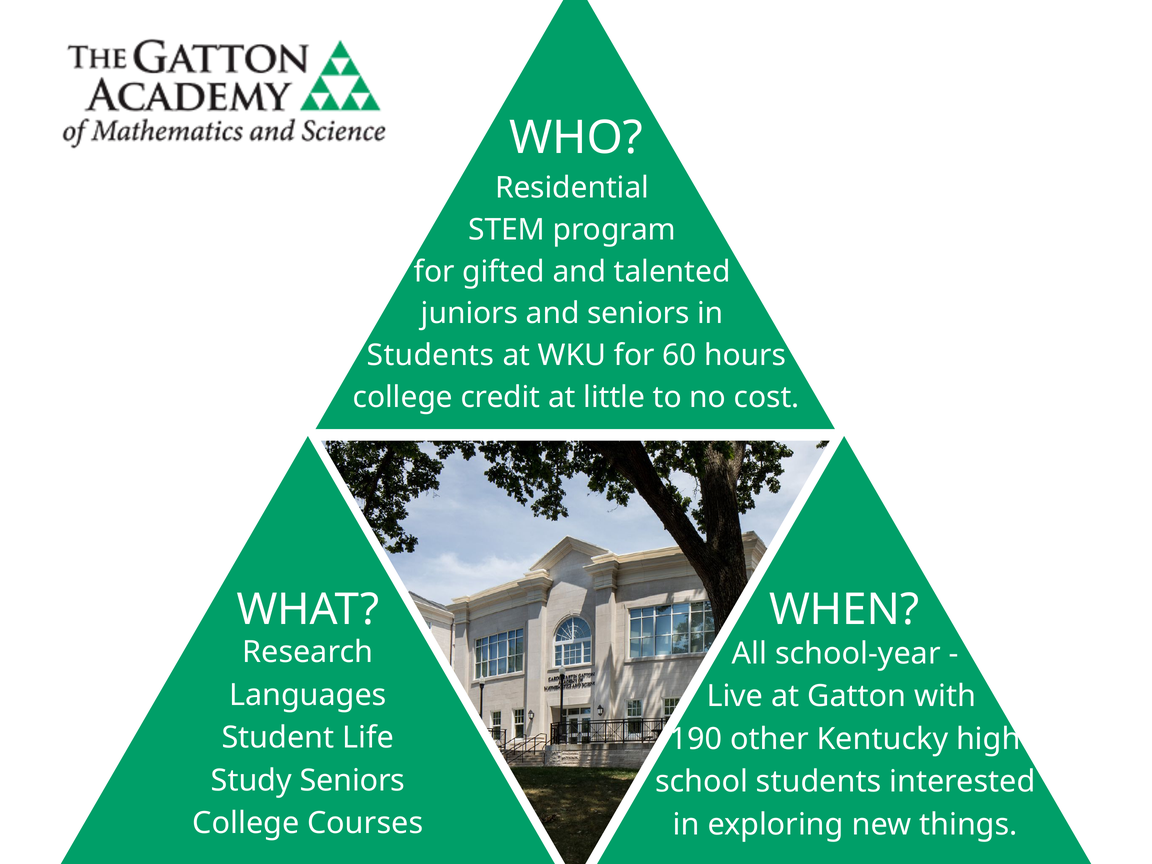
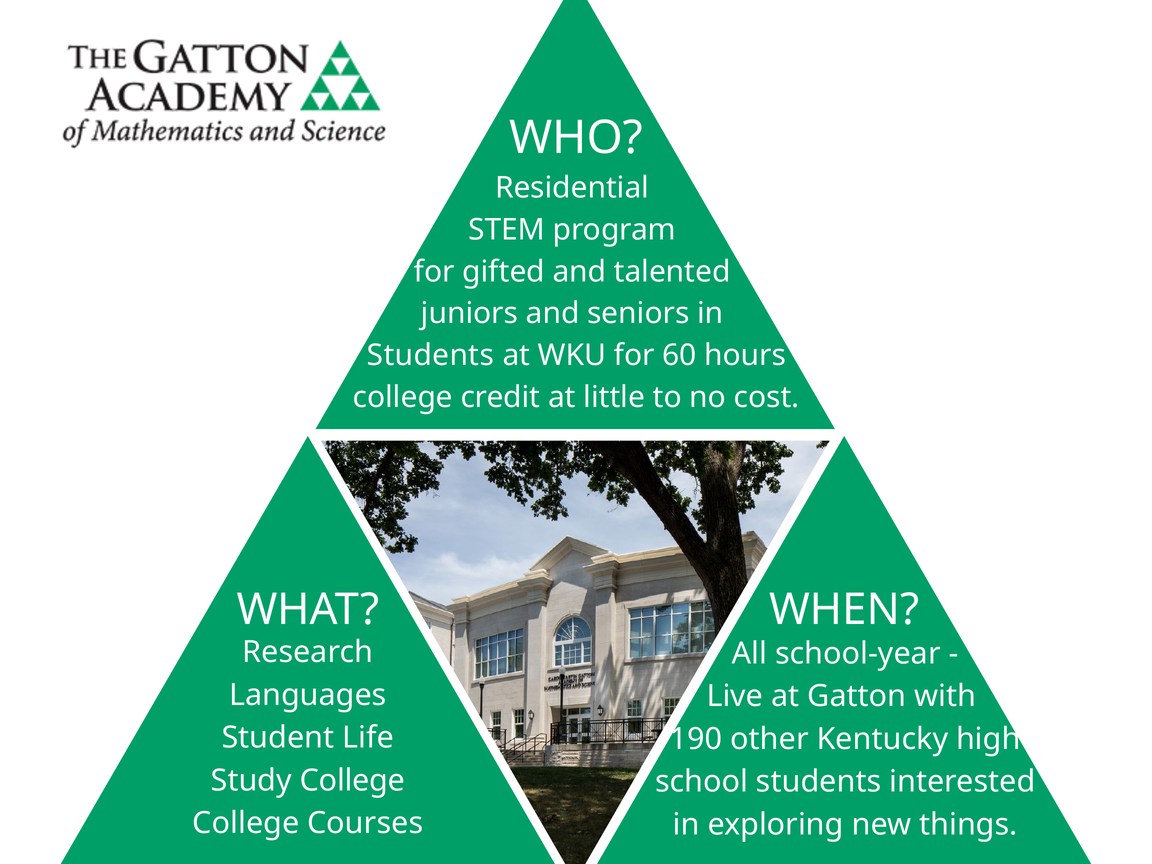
Study Seniors: Seniors -> College (353, 781)
